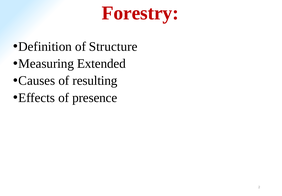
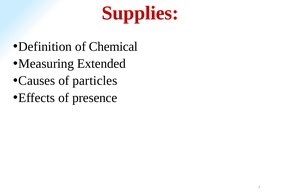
Forestry: Forestry -> Supplies (140, 13)
Structure: Structure -> Chemical (113, 46)
resulting: resulting -> particles (95, 80)
